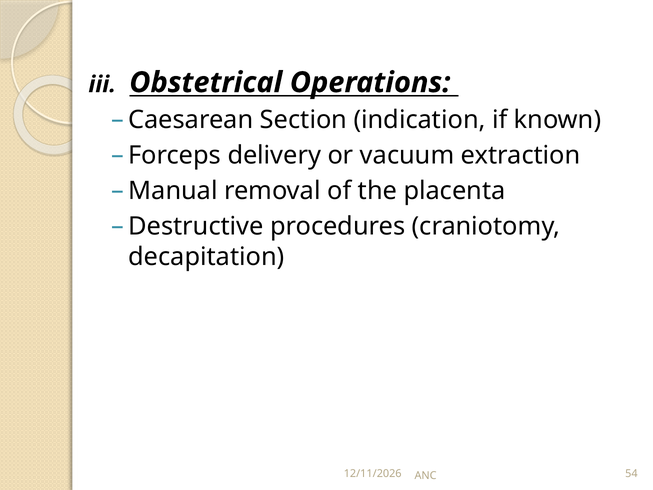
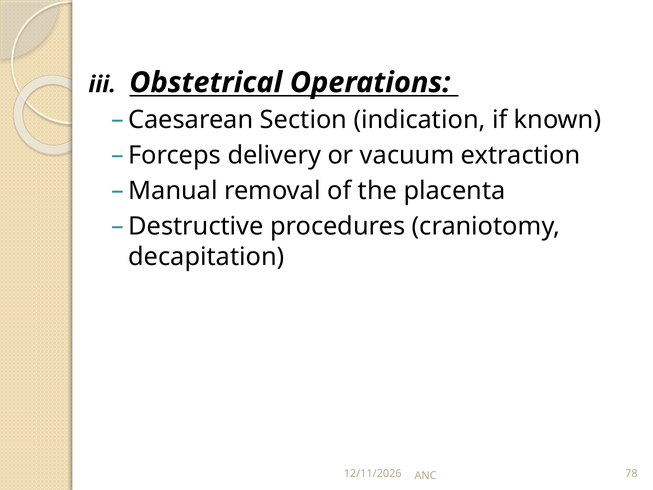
54: 54 -> 78 (631, 474)
